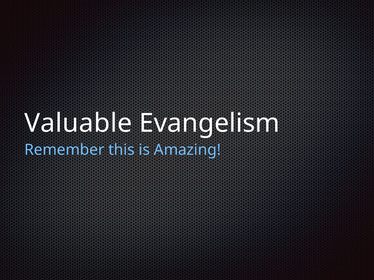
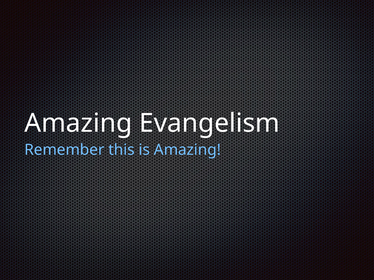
Valuable: Valuable -> Amazing (78, 123)
